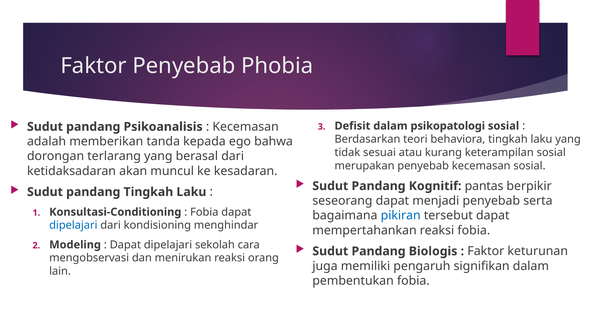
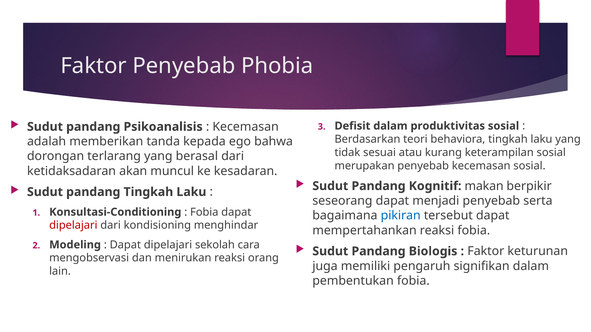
psikopatologi: psikopatologi -> produktivitas (448, 126)
pantas: pantas -> makan (484, 186)
dipelajari colour: blue -> red (73, 226)
